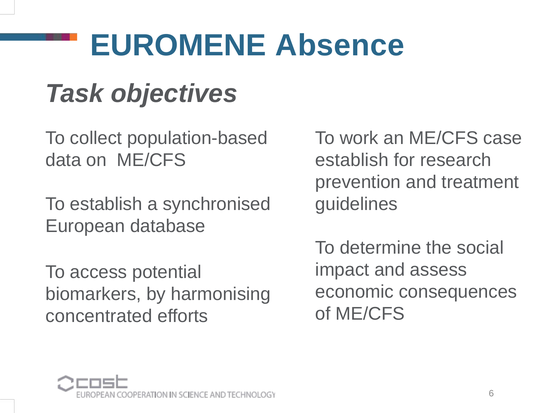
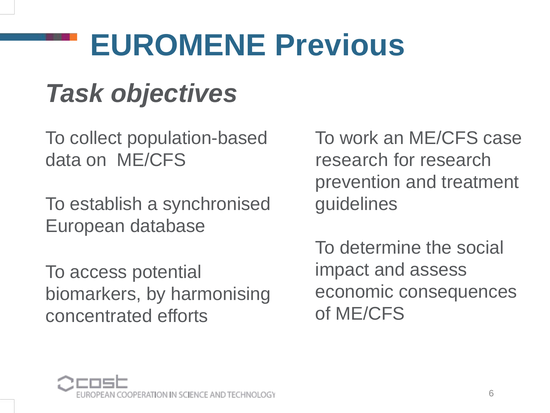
Absence: Absence -> Previous (340, 45)
establish: establish -> research (352, 160)
